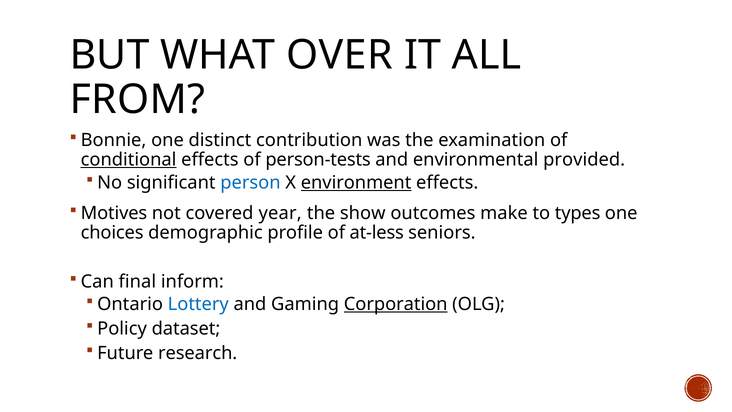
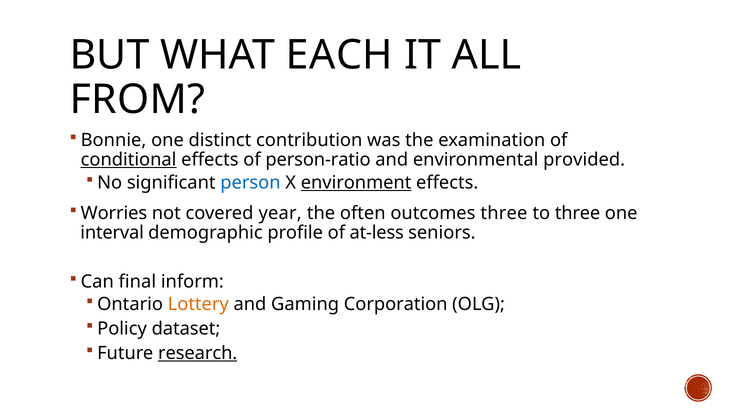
OVER: OVER -> EACH (339, 55)
person-tests: person-tests -> person-ratio (318, 160)
Motives: Motives -> Worries (114, 213)
show: show -> often (363, 213)
outcomes make: make -> three (504, 213)
to types: types -> three (578, 213)
choices: choices -> interval (112, 233)
Lottery colour: blue -> orange (198, 304)
Corporation underline: present -> none (396, 304)
research underline: none -> present (198, 353)
